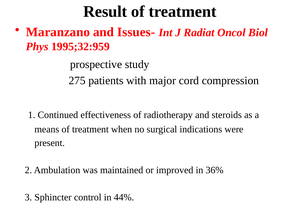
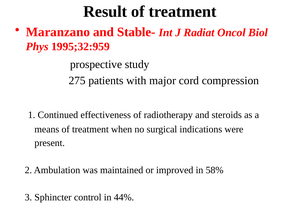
Issues-: Issues- -> Stable- (136, 32)
36%: 36% -> 58% (215, 169)
